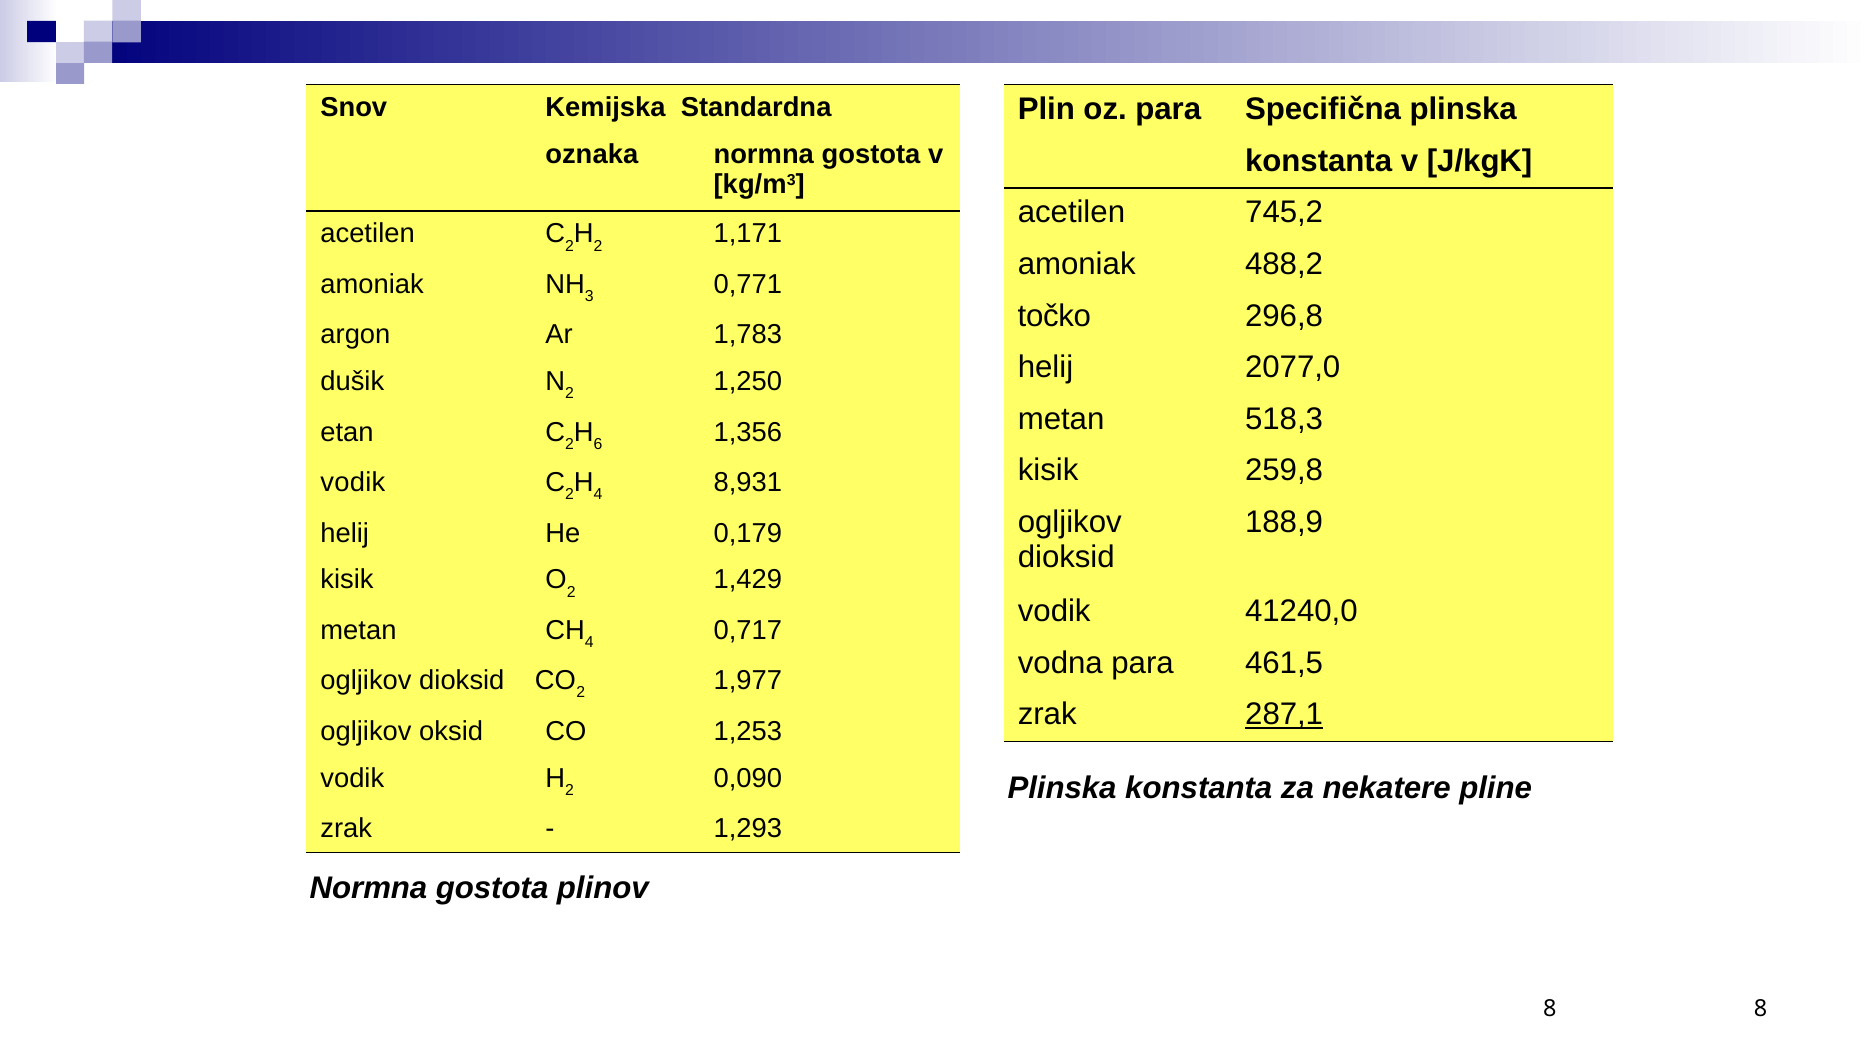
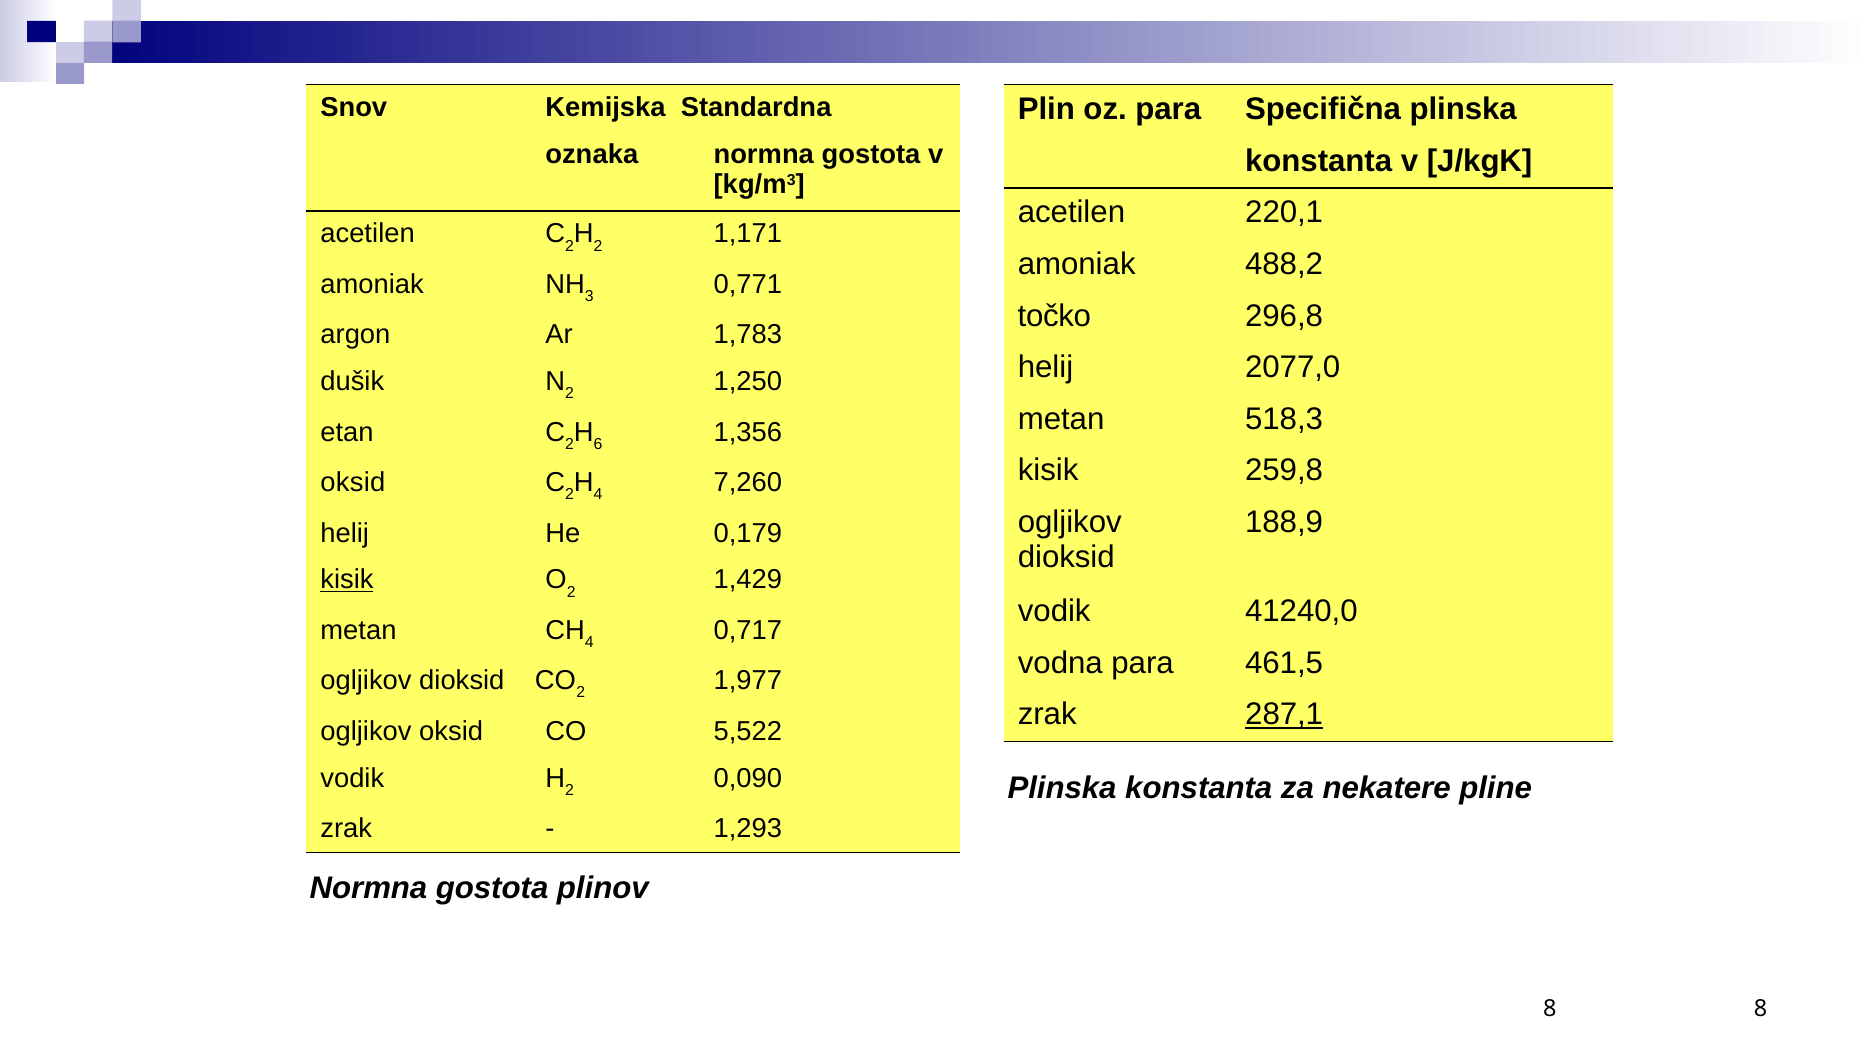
745,2: 745,2 -> 220,1 (1284, 213)
vodik: vodik -> oksid (353, 482)
8,931: 8,931 -> 7,260 (748, 482)
kisik underline: none -> present (347, 580)
1,253: 1,253 -> 5,522 (748, 731)
